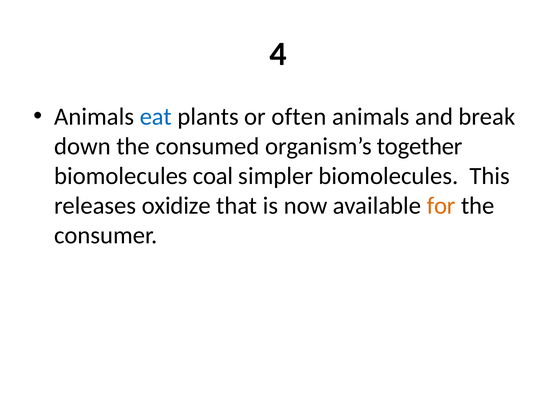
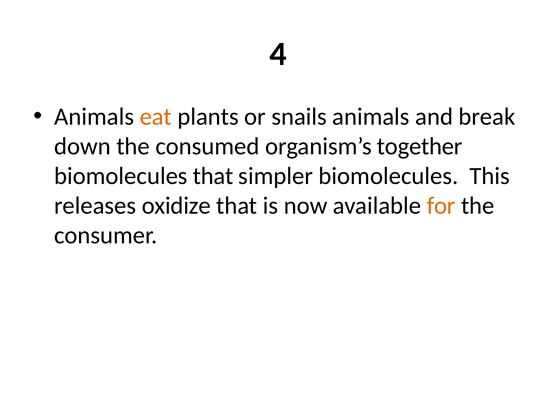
eat colour: blue -> orange (156, 117)
often: often -> snails (299, 117)
biomolecules coal: coal -> that (213, 176)
